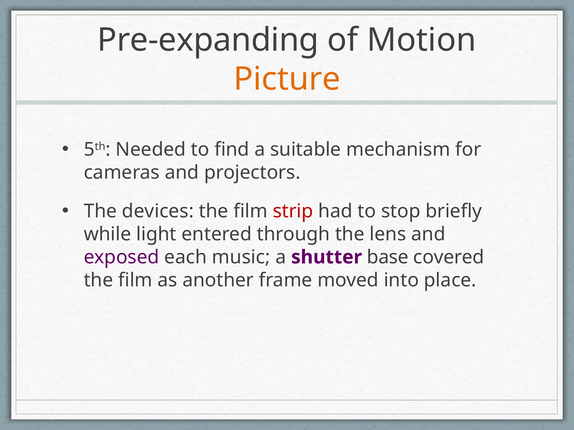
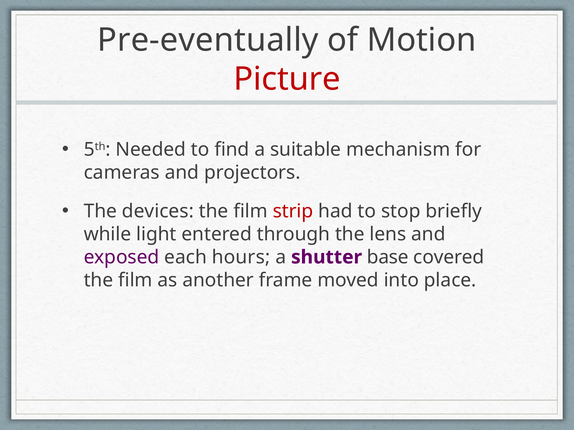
Pre-expanding: Pre-expanding -> Pre-eventually (208, 40)
Picture colour: orange -> red (287, 79)
music: music -> hours (241, 257)
